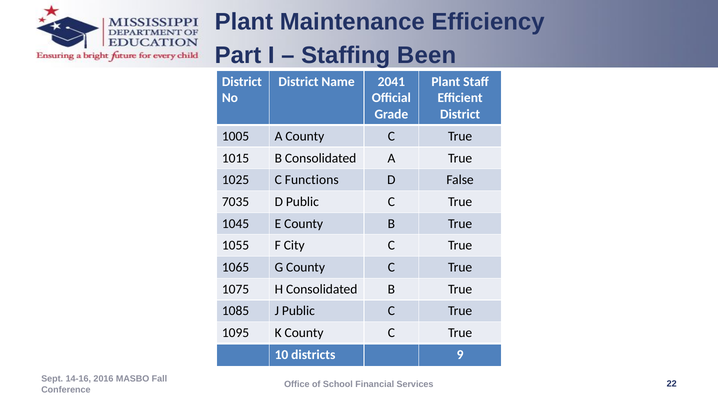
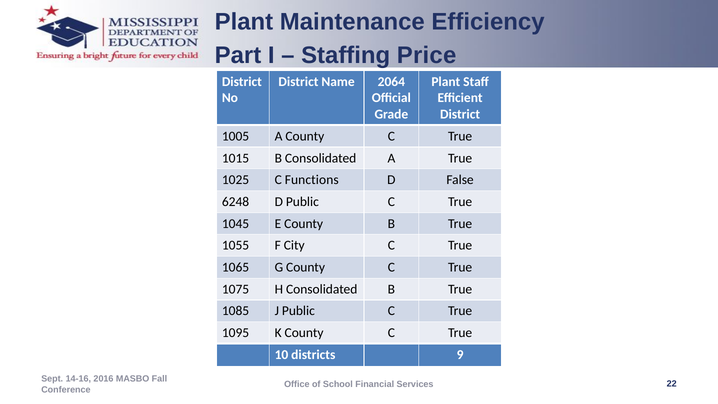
Been: Been -> Price (427, 55)
2041: 2041 -> 2064 (391, 82)
7035: 7035 -> 6248 (236, 202)
